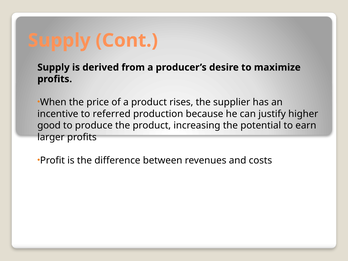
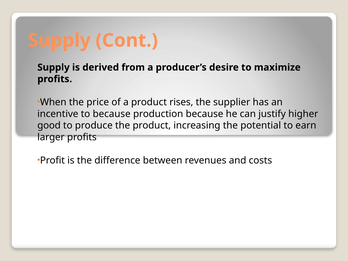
to referred: referred -> because (112, 114)
